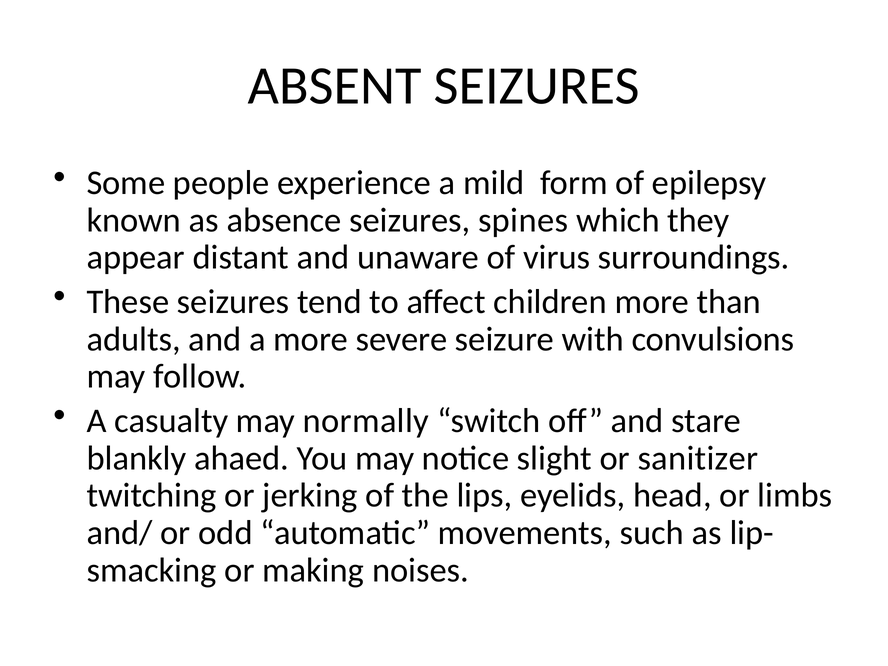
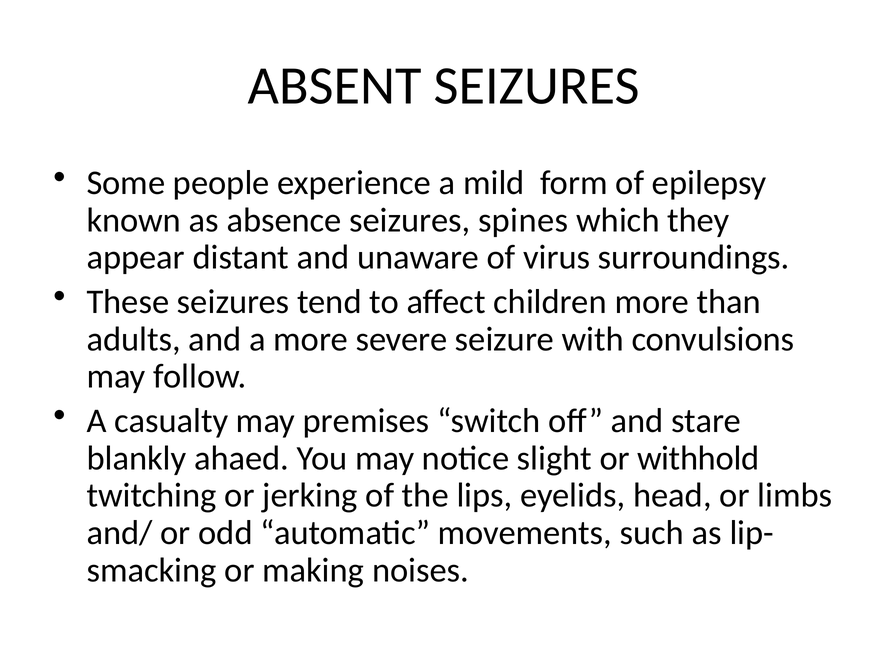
normally: normally -> premises (366, 421)
sanitizer: sanitizer -> withhold (698, 458)
